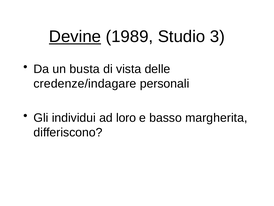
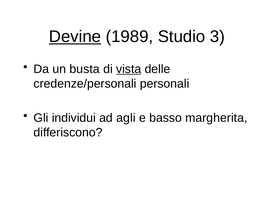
vista underline: none -> present (129, 69)
credenze/indagare: credenze/indagare -> credenze/personali (85, 84)
loro: loro -> agli (126, 118)
